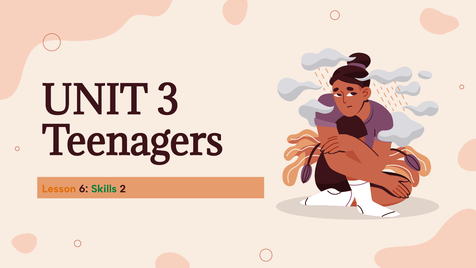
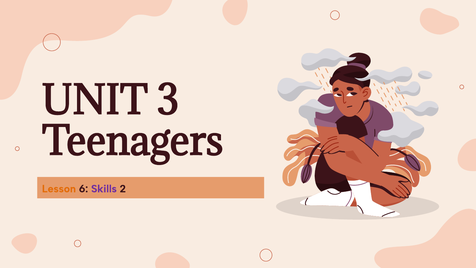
Skills colour: green -> purple (104, 189)
